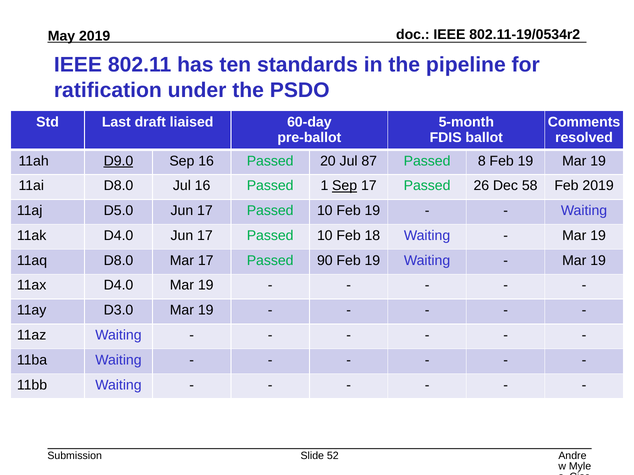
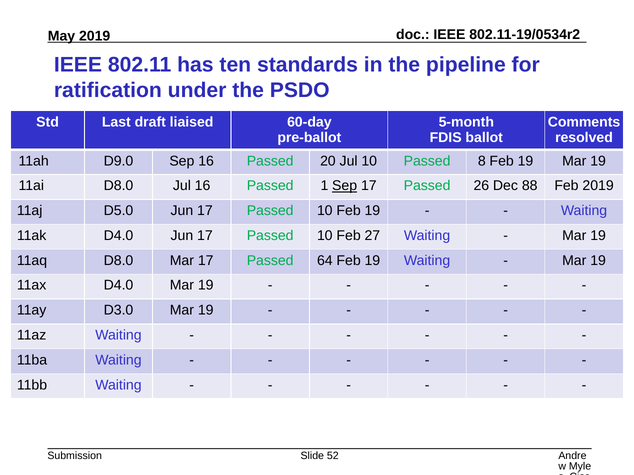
D9.0 underline: present -> none (118, 161)
Jul 87: 87 -> 10 (369, 161)
58: 58 -> 88 (530, 186)
18: 18 -> 27 (372, 236)
90: 90 -> 64 (325, 261)
